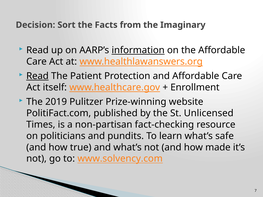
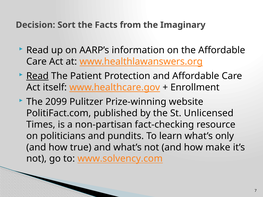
information underline: present -> none (138, 50)
2019: 2019 -> 2099 (56, 102)
safe: safe -> only (225, 136)
made: made -> make (218, 147)
